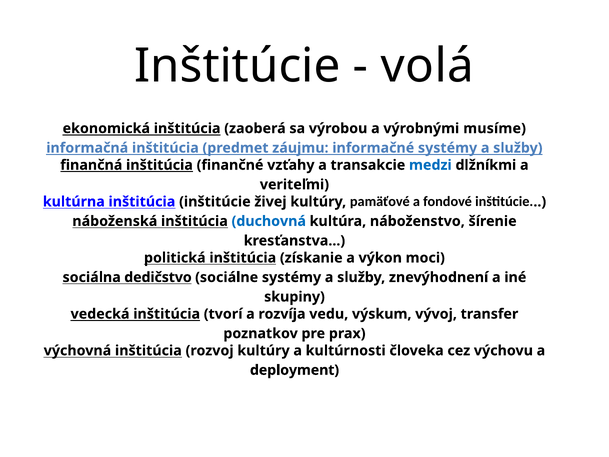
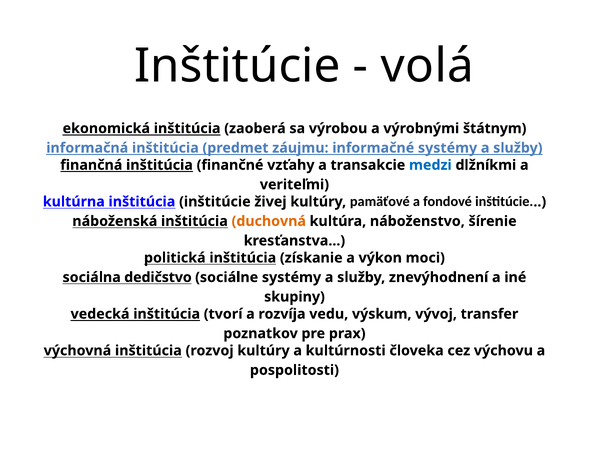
musíme: musíme -> štátnym (495, 128)
duchovná colour: blue -> orange (269, 221)
deployment: deployment -> pospolitosti (294, 370)
